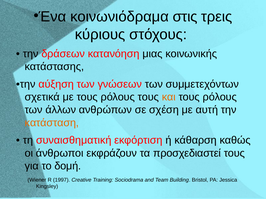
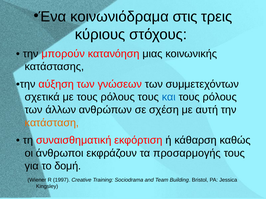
δράσεων: δράσεων -> μπορούν (63, 54)
και colour: orange -> blue (169, 97)
προσχεδιαστεί: προσχεδιαστεί -> προσαρμογής (187, 153)
